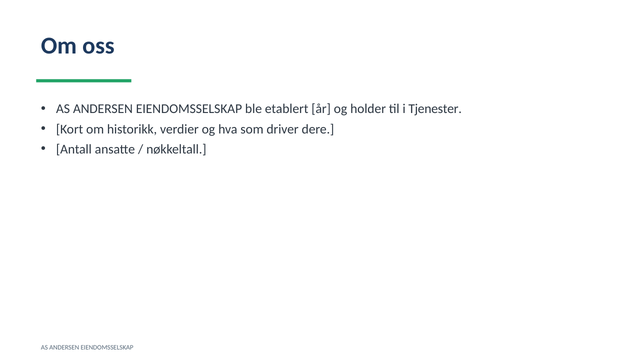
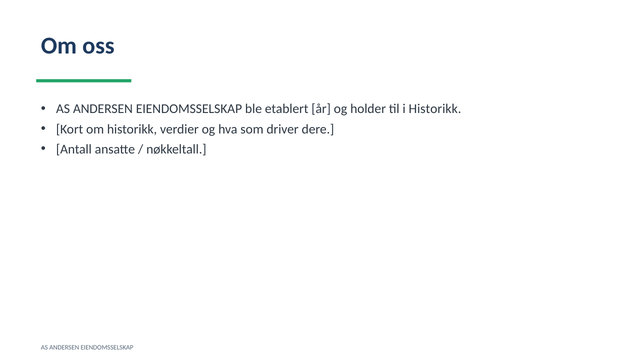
i Tjenester: Tjenester -> Historikk (435, 109)
